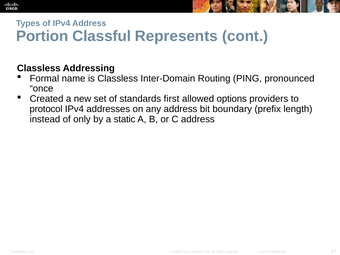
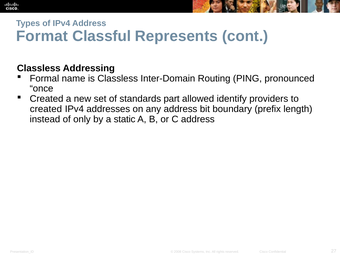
Portion: Portion -> Format (42, 36)
first: first -> part (172, 99)
options: options -> identify (232, 99)
protocol: protocol -> created (46, 109)
